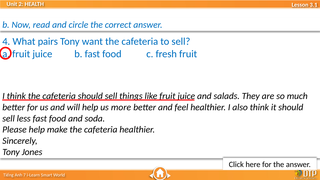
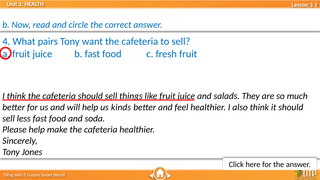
more: more -> kinds (121, 107)
